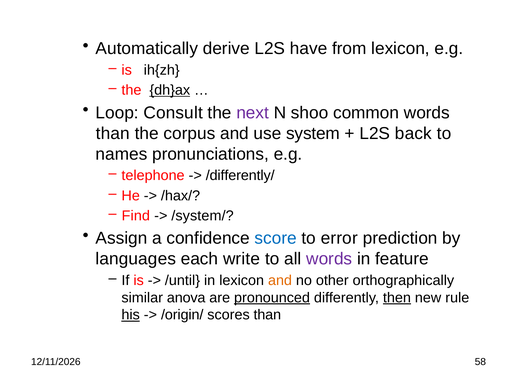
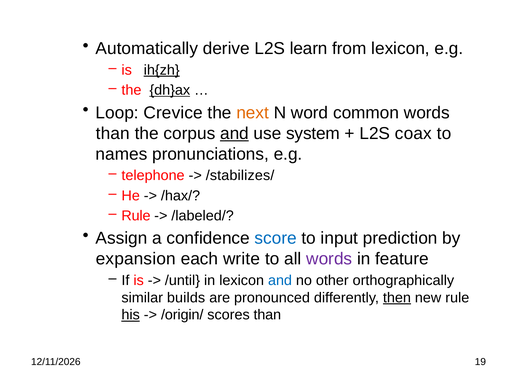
have: have -> learn (309, 49)
ih{zh underline: none -> present (162, 70)
Consult: Consult -> Crevice (173, 113)
next colour: purple -> orange (253, 113)
shoo: shoo -> word (310, 113)
and underline: none -> present (234, 134)
back: back -> coax (413, 134)
/differently/: /differently/ -> /stabilizes/ (240, 176)
Find: Find -> Rule (136, 216)
/system/: /system/ -> /labeled/ (203, 216)
error: error -> input (339, 239)
languages: languages -> expansion (136, 259)
and colour: orange -> blue (280, 281)
anova: anova -> builds (186, 298)
pronounced underline: present -> none (272, 298)
58: 58 -> 19 (480, 362)
